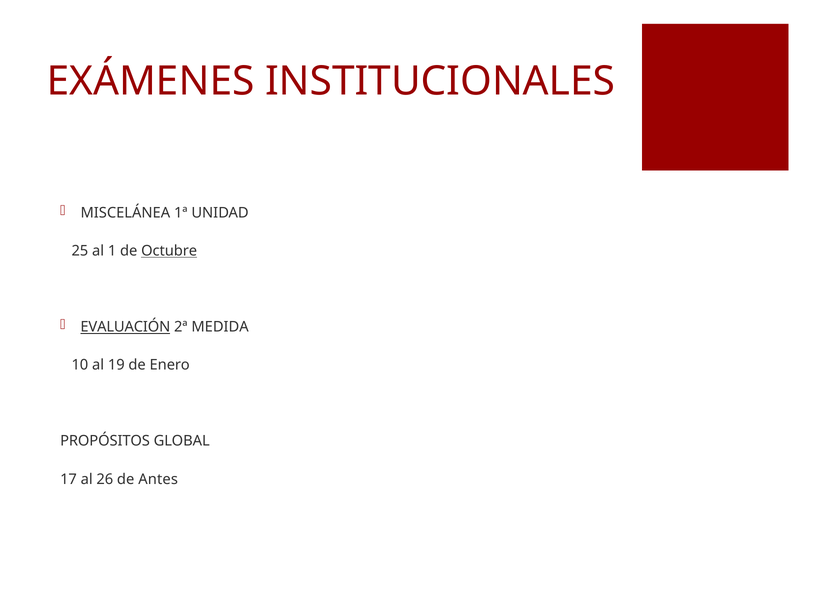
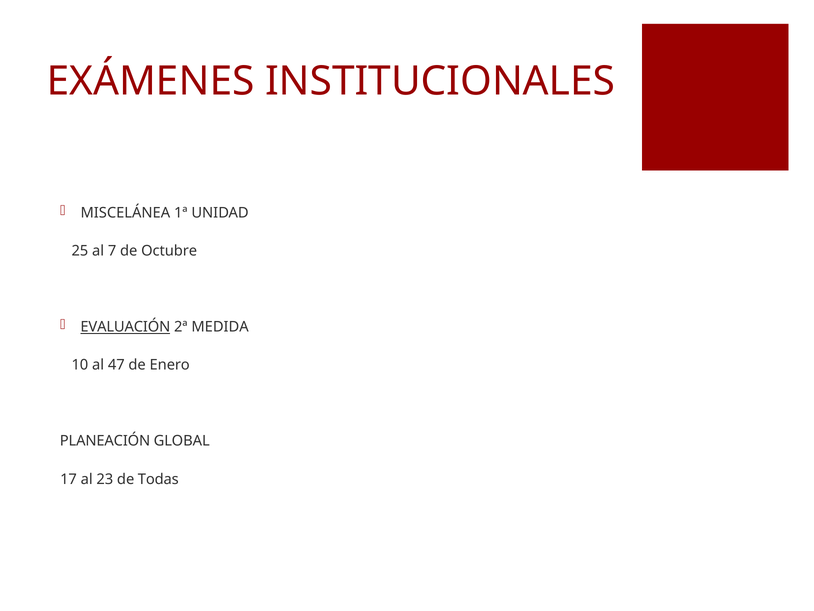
1: 1 -> 7 (112, 251)
Octubre underline: present -> none (169, 251)
19: 19 -> 47 (116, 365)
PROPÓSITOS: PROPÓSITOS -> PLANEACIÓN (105, 441)
26: 26 -> 23 (105, 479)
Antes: Antes -> Todas (158, 479)
